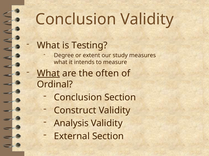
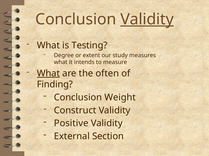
Validity underline: none -> present (147, 19)
Ordinal: Ordinal -> Finding (55, 85)
Conclusion Section: Section -> Weight (120, 98)
Analysis: Analysis -> Positive (71, 124)
